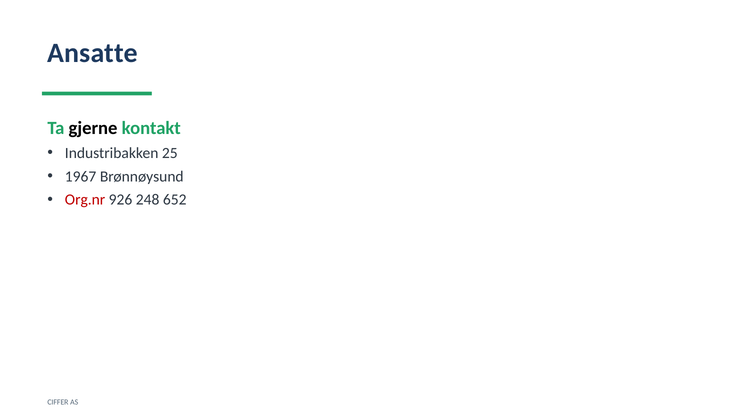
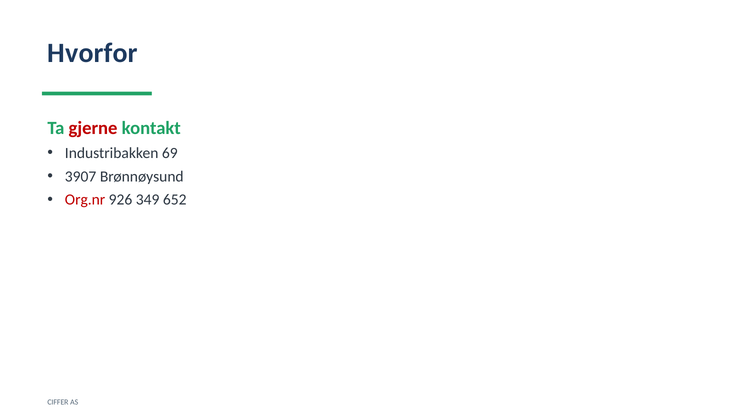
Ansatte: Ansatte -> Hvorfor (93, 53)
gjerne colour: black -> red (93, 128)
25: 25 -> 69 (170, 153)
1967: 1967 -> 3907 (81, 176)
248: 248 -> 349 (148, 200)
